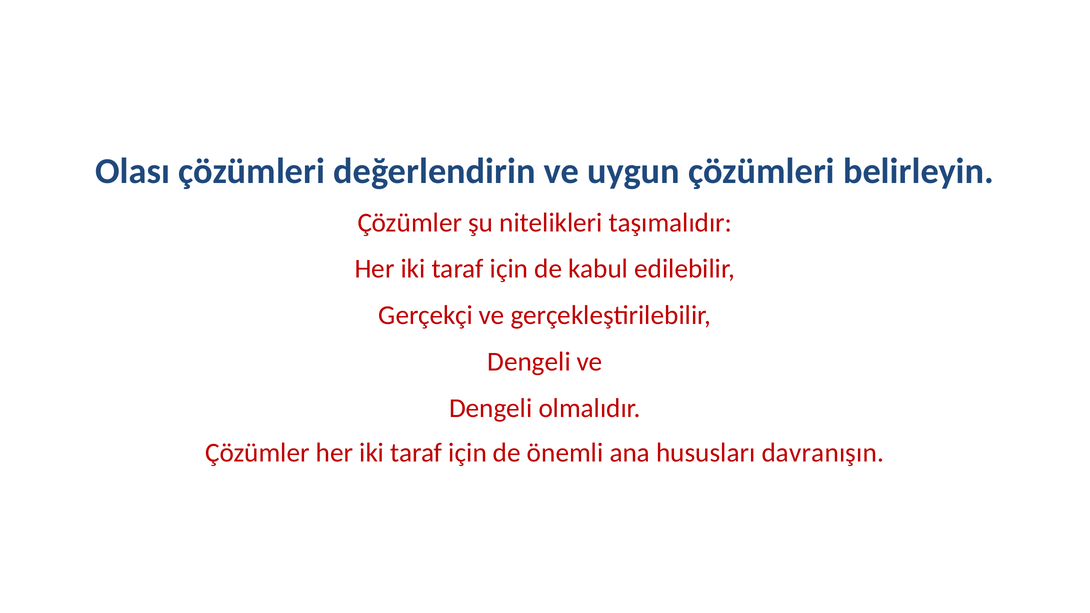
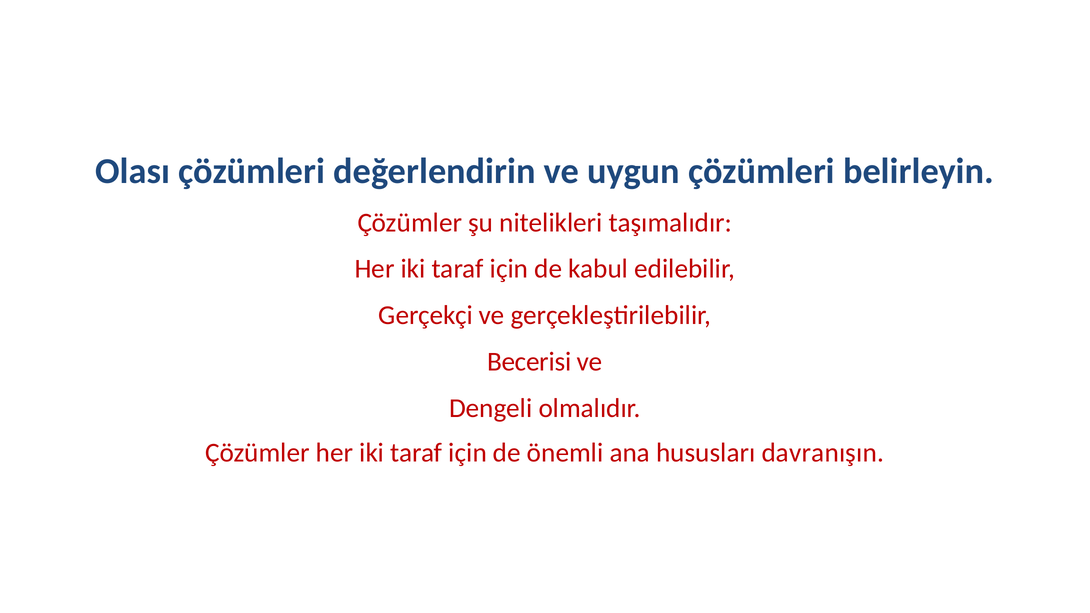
Dengeli: Dengeli -> Becerisi (529, 362)
